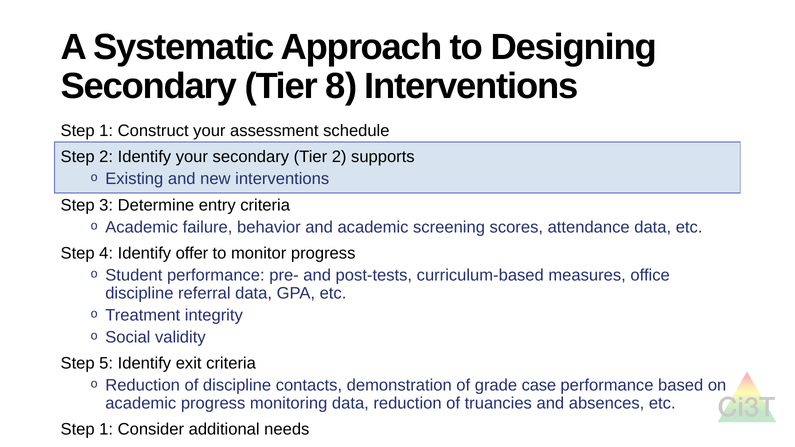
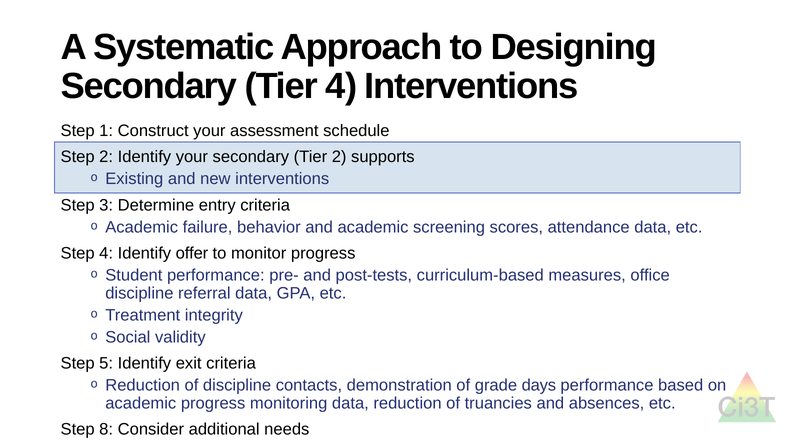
Tier 8: 8 -> 4 (341, 86)
case: case -> days (539, 386)
1: 1 -> 8 (106, 430)
